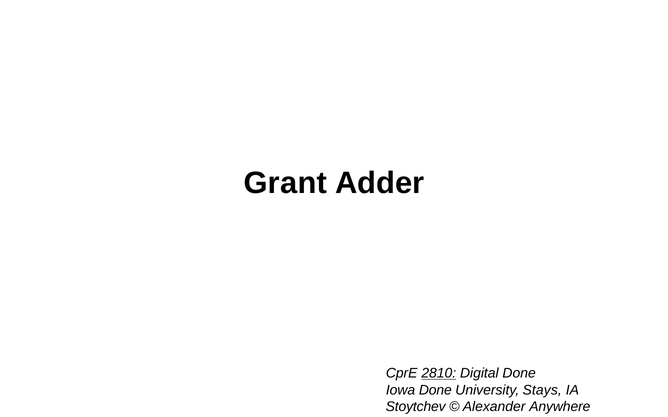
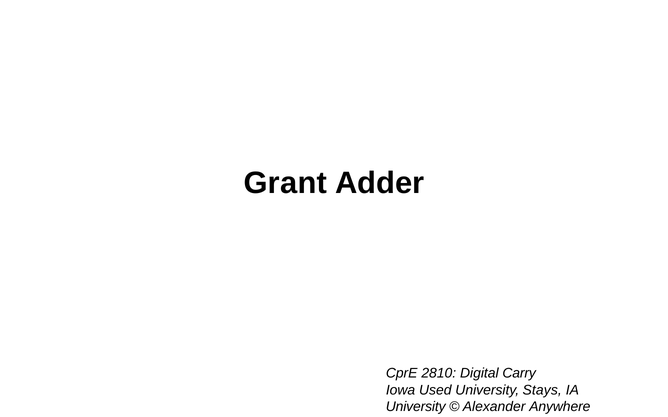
2810 underline: present -> none (439, 374)
Digital Done: Done -> Carry (519, 374)
Iowa Done: Done -> Used (435, 390)
Stoytchev: Stoytchev -> University (416, 407)
